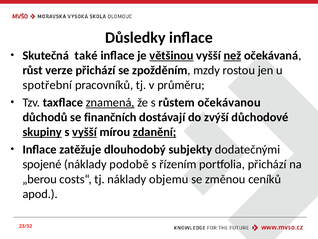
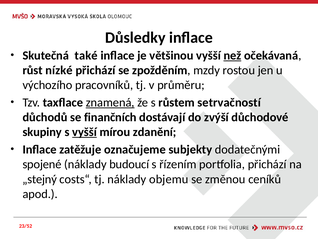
většinou underline: present -> none (171, 55)
verze: verze -> nízké (59, 70)
spotřební: spotřební -> výchozího (47, 85)
očekávanou: očekávanou -> setrvačností (229, 102)
skupiny underline: present -> none (42, 132)
zdanění underline: present -> none (155, 132)
dlouhodobý: dlouhodobý -> označujeme (135, 149)
podobě: podobě -> budoucí (129, 164)
„berou: „berou -> „stejný (40, 179)
